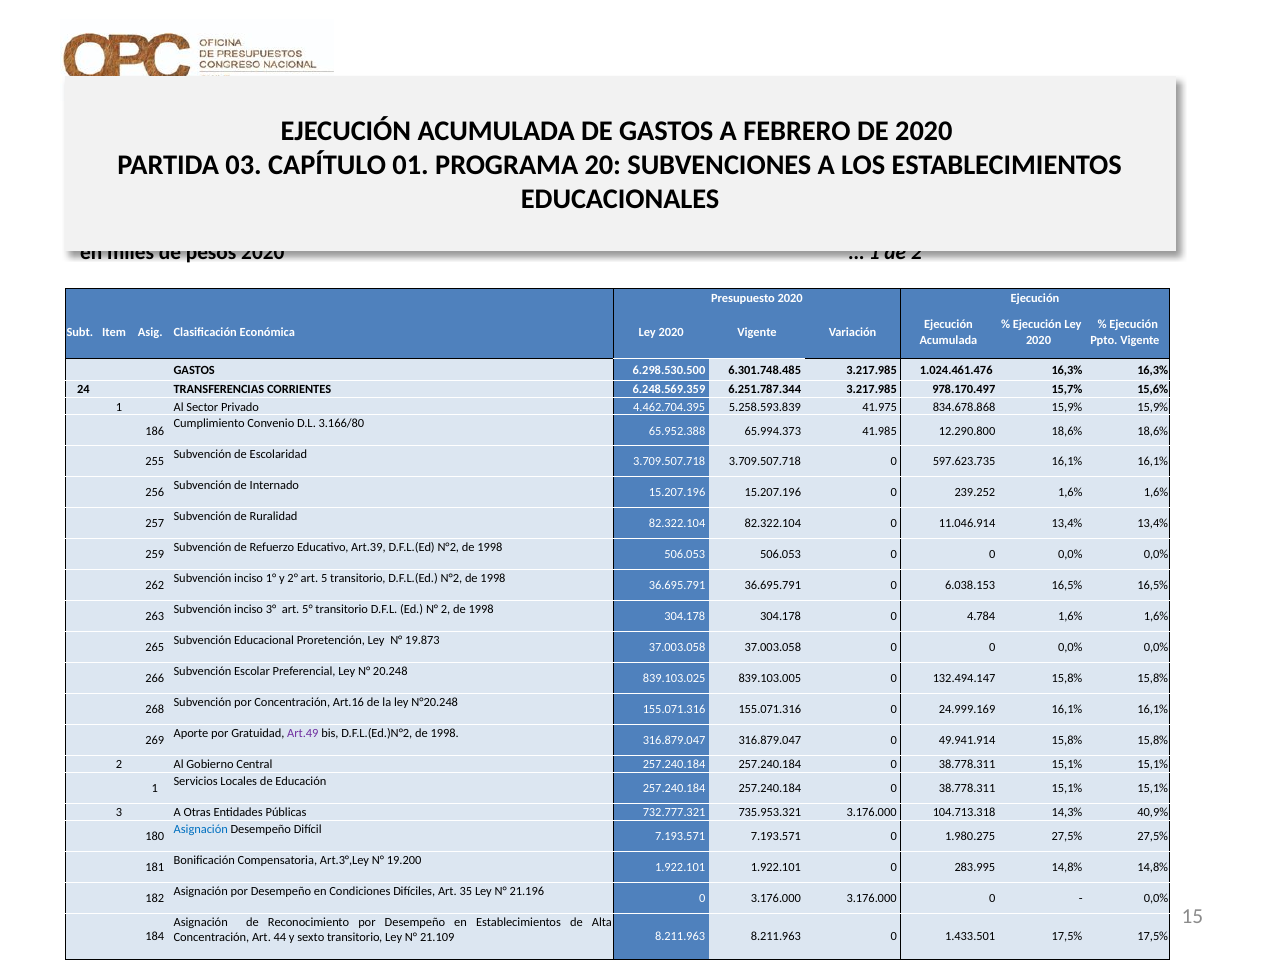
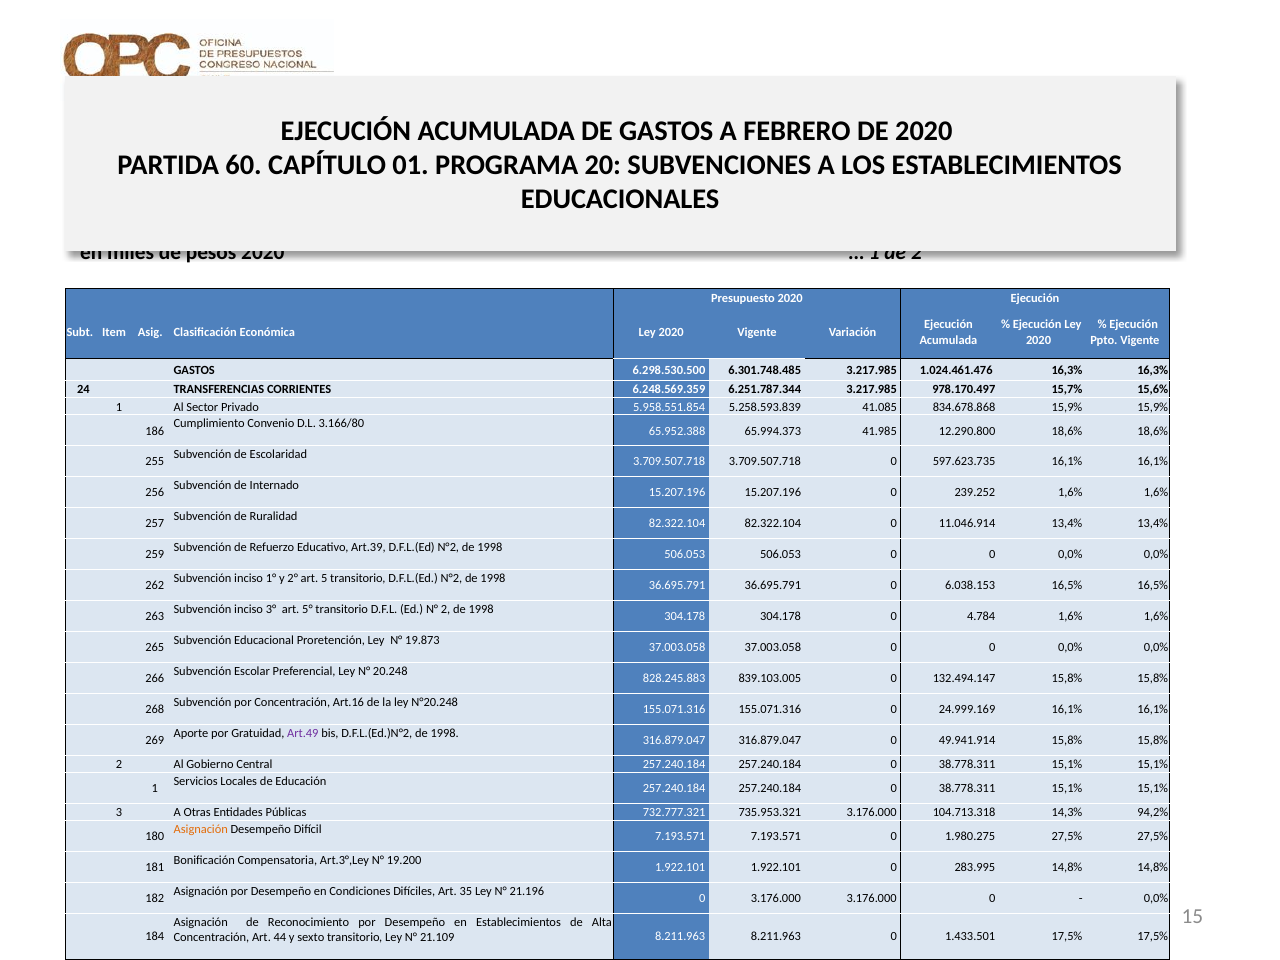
03: 03 -> 60 (244, 165)
4.462.704.395: 4.462.704.395 -> 5.958.551.854 (669, 407)
41.975: 41.975 -> 41.085 (880, 407)
839.103.025: 839.103.025 -> 828.245.883 (674, 678)
40,9%: 40,9% -> 94,2% (1153, 812)
Asignación colour: blue -> orange (201, 829)
